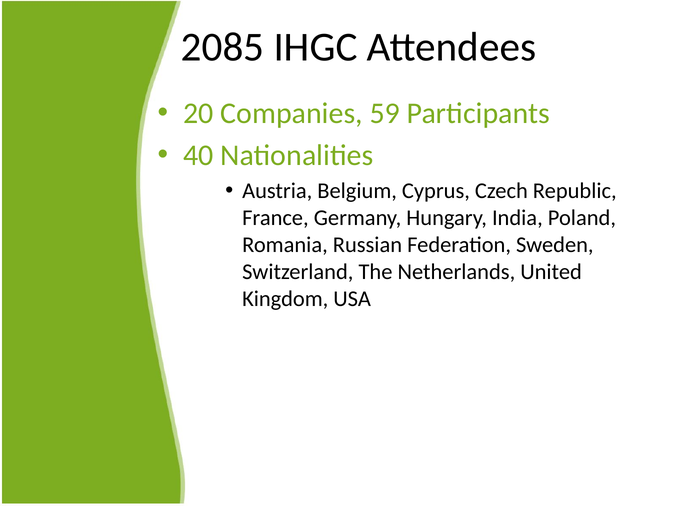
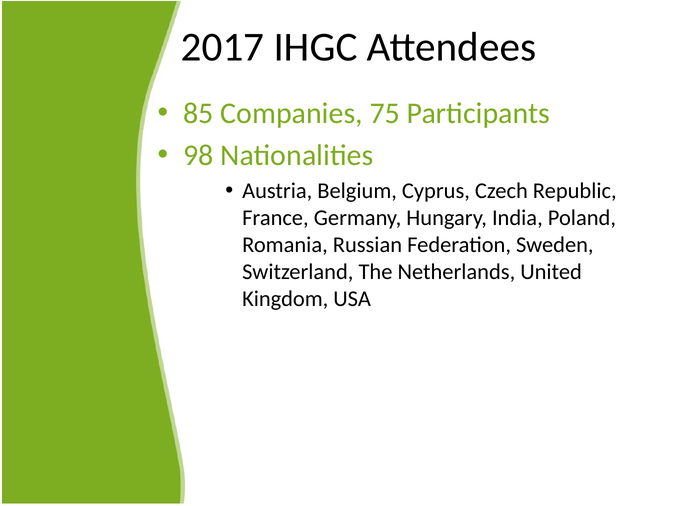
2085: 2085 -> 2017 (223, 47)
20: 20 -> 85 (198, 113)
59: 59 -> 75 (385, 113)
40: 40 -> 98 (198, 155)
